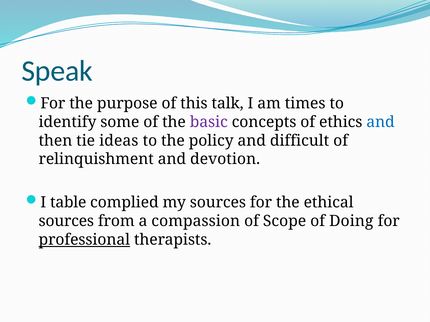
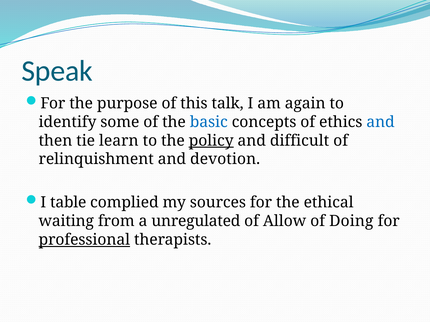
times: times -> again (305, 104)
basic colour: purple -> blue (209, 122)
ideas: ideas -> learn (119, 141)
policy underline: none -> present (211, 141)
sources: sources -> waiting (66, 221)
compassion: compassion -> unregulated (196, 221)
Scope: Scope -> Allow (285, 221)
